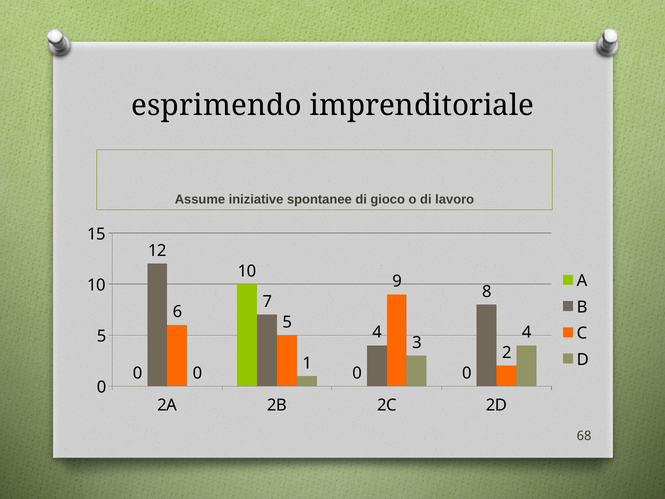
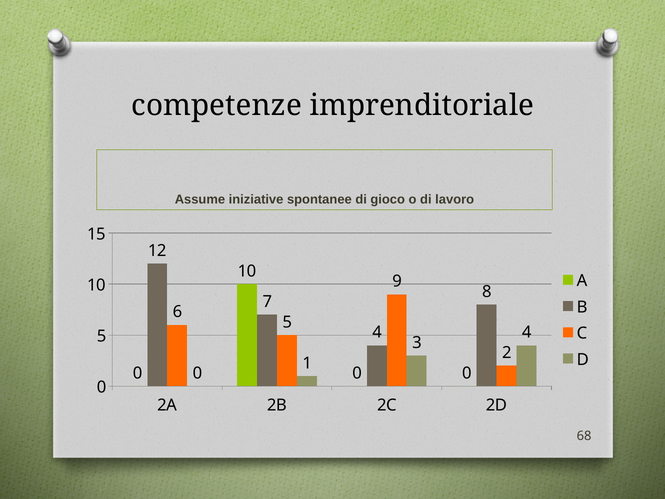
esprimendo: esprimendo -> competenze (217, 105)
